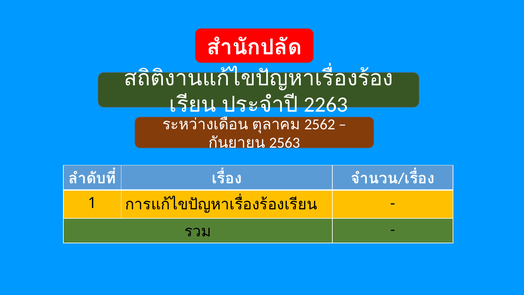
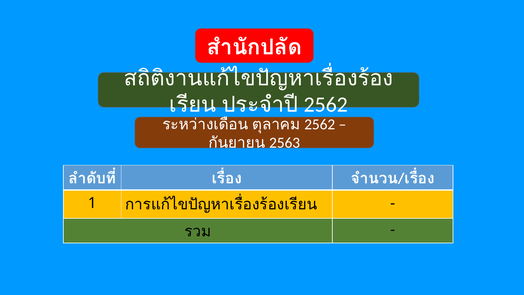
2263: 2263 -> 2562 (326, 104)
